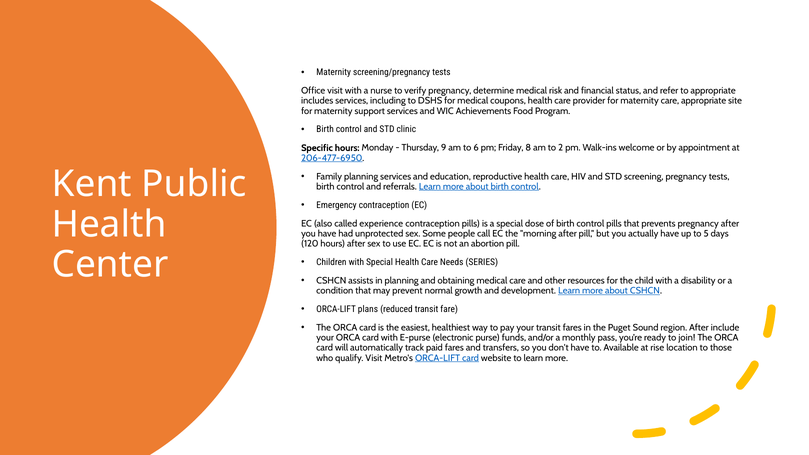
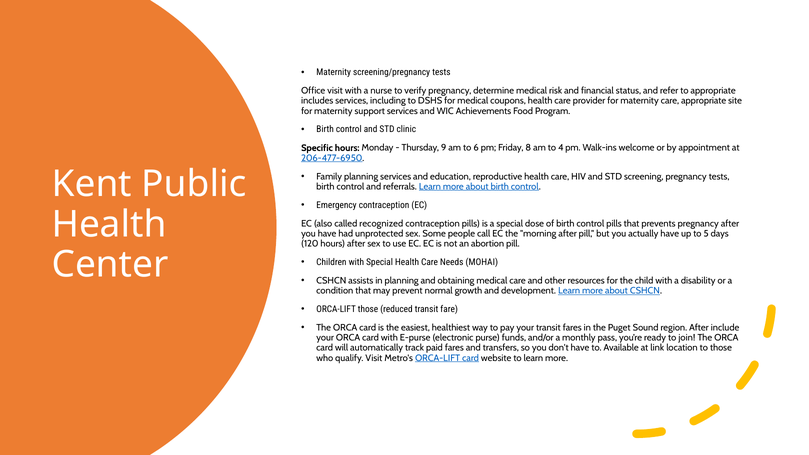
2: 2 -> 4 (561, 148)
experience: experience -> recognized (381, 224)
SERIES: SERIES -> MOHAI (482, 262)
ORCA-LIFT plans: plans -> those (368, 309)
rise: rise -> link (657, 348)
